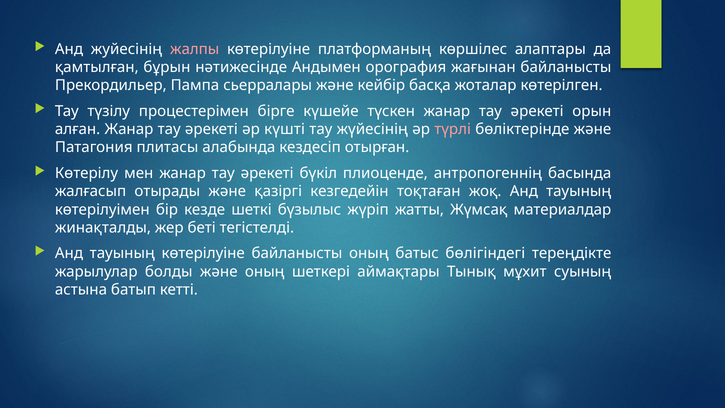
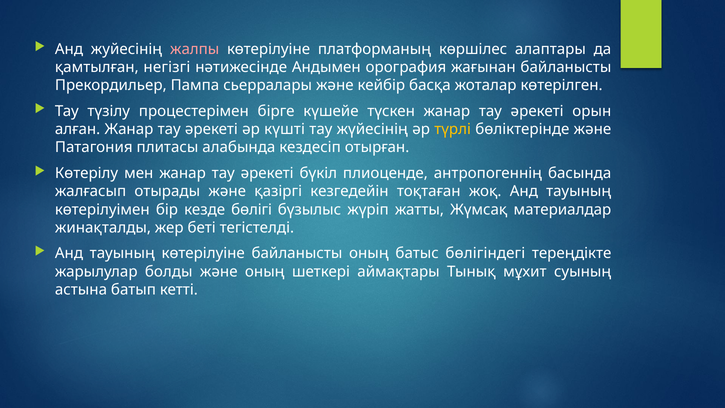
бұрын: бұрын -> негізгі (167, 67)
түрлі colour: pink -> yellow (453, 129)
шеткі: шеткі -> бөлігі (252, 209)
